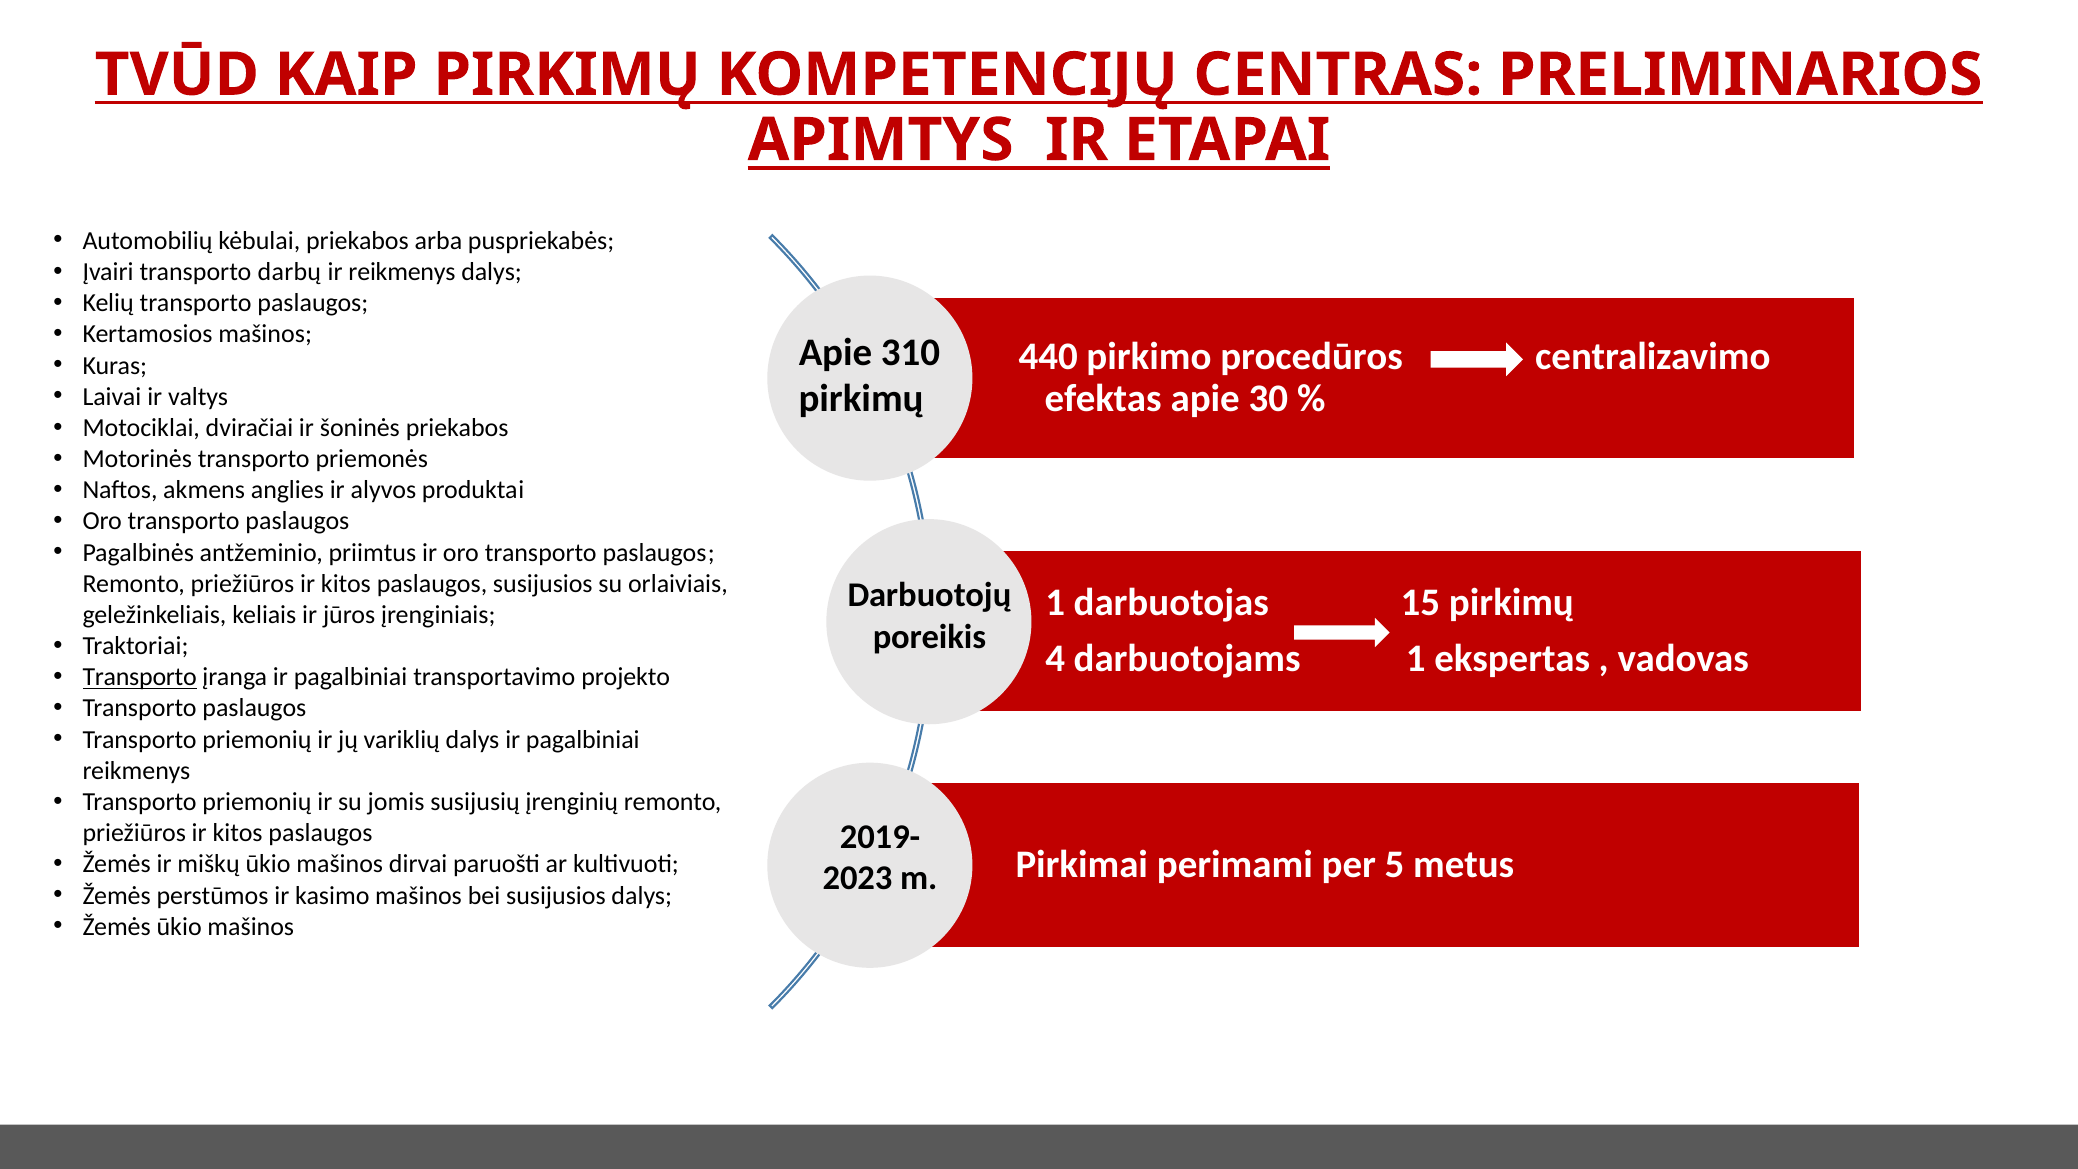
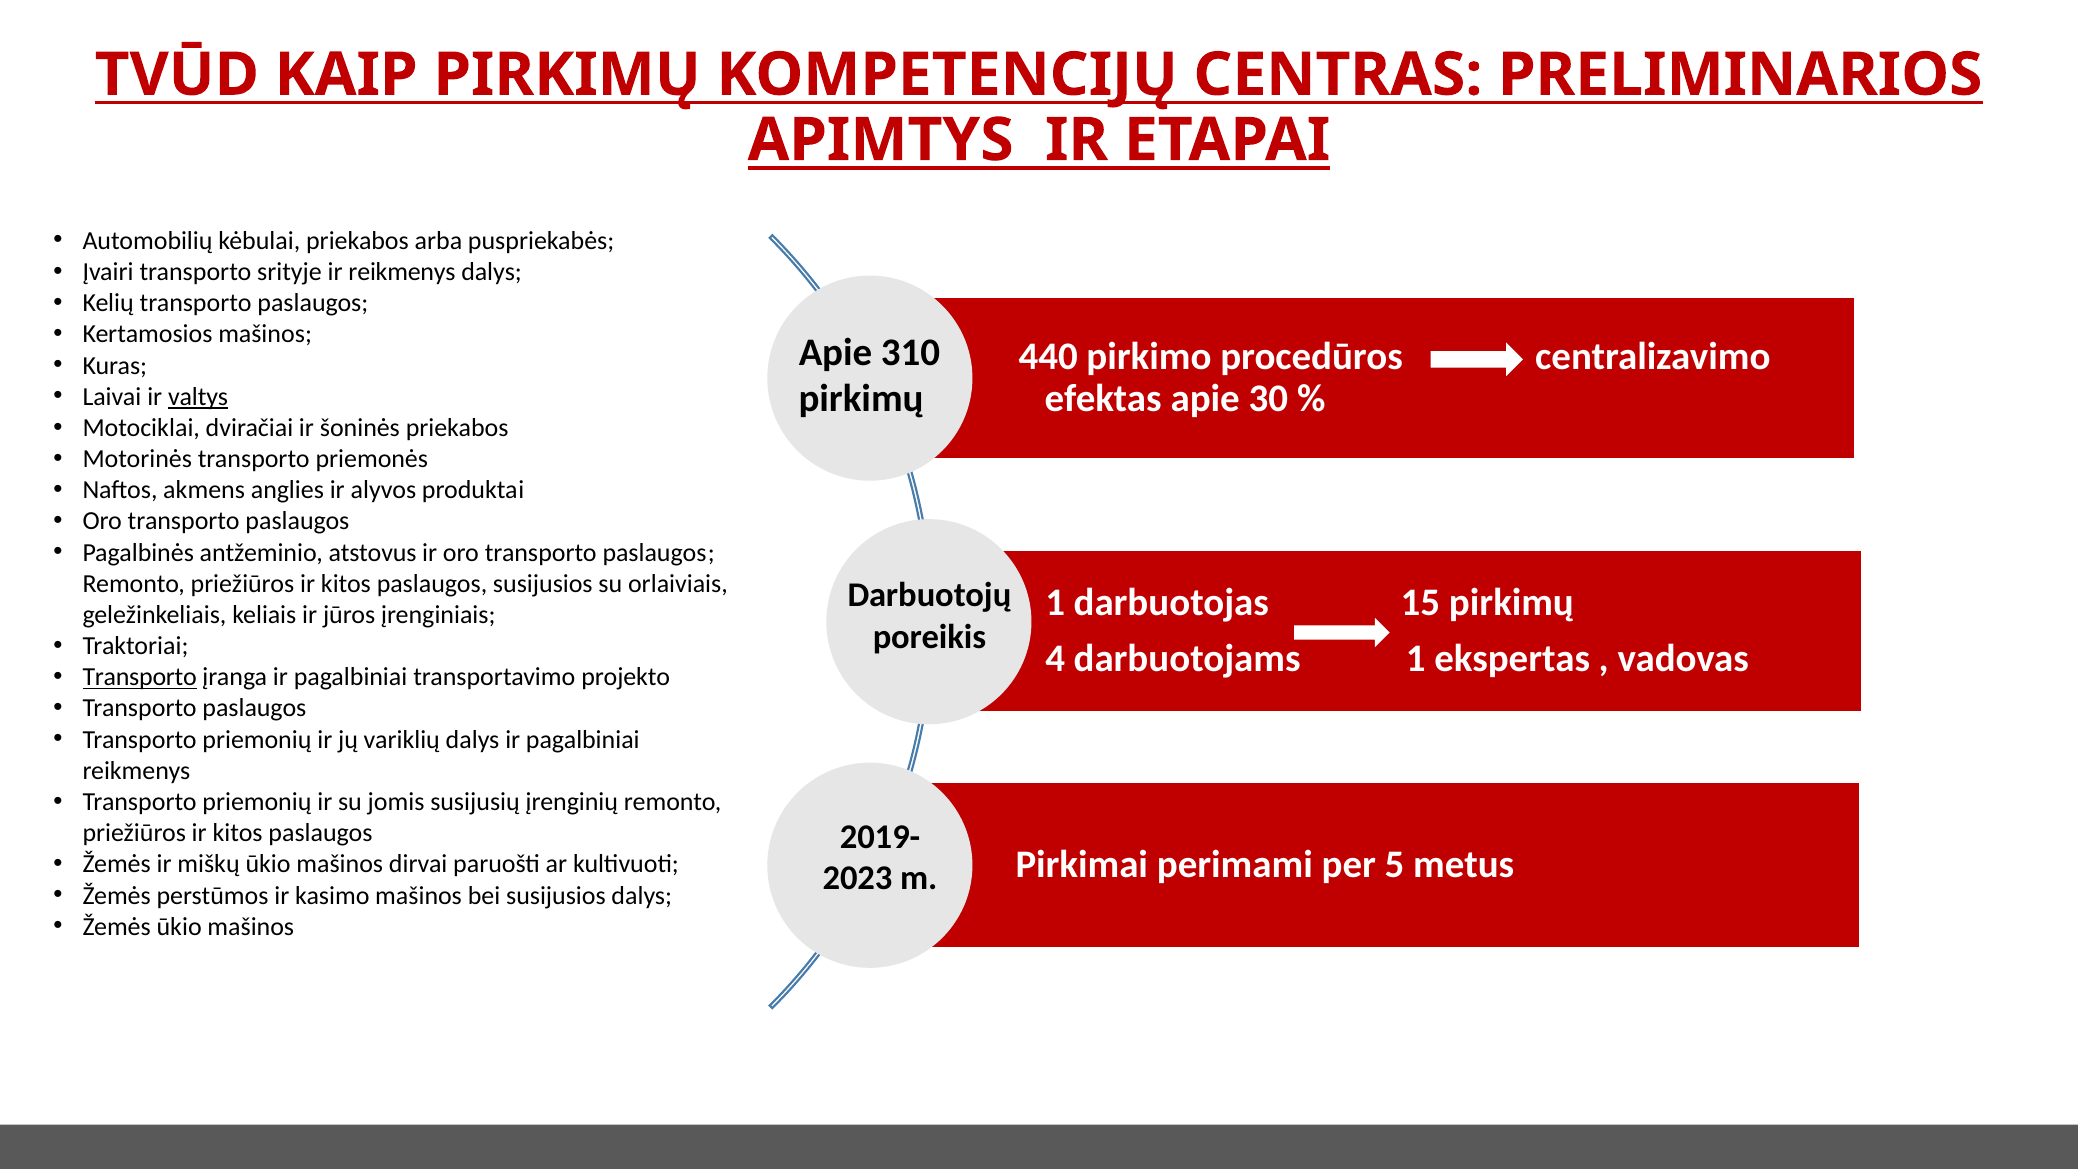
darbų: darbų -> srityje (290, 272)
valtys underline: none -> present (198, 397)
priimtus: priimtus -> atstovus (372, 552)
